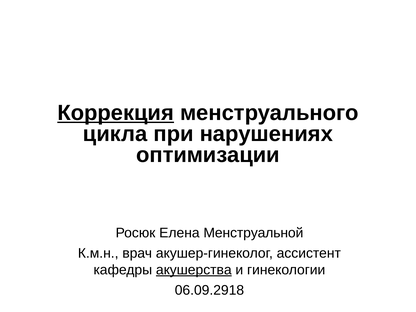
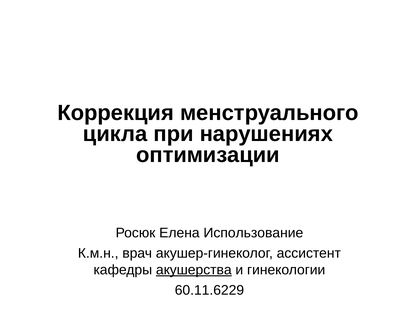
Коррекция underline: present -> none (116, 113)
Менструальной: Менструальной -> Использование (253, 233)
06.09.2918: 06.09.2918 -> 60.11.6229 (209, 290)
